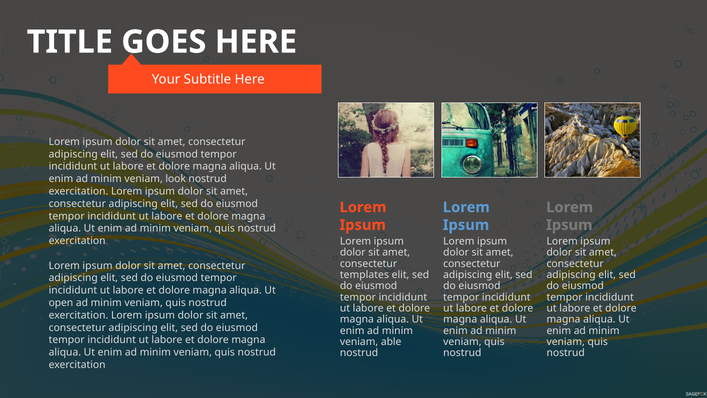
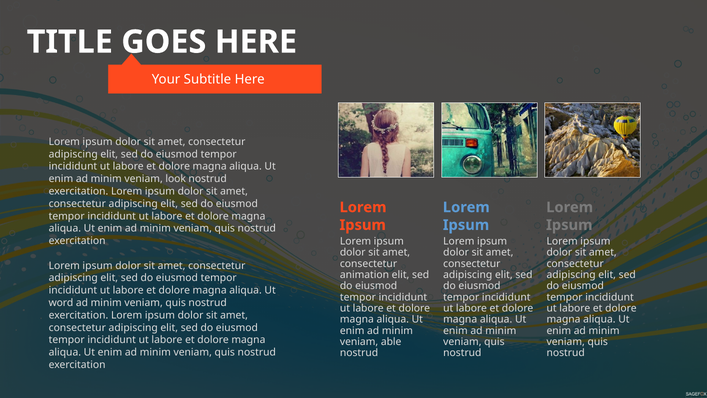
templates: templates -> animation (364, 275)
open: open -> word (61, 303)
